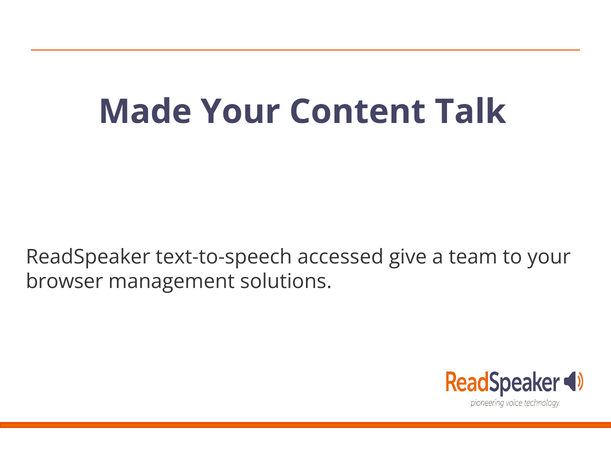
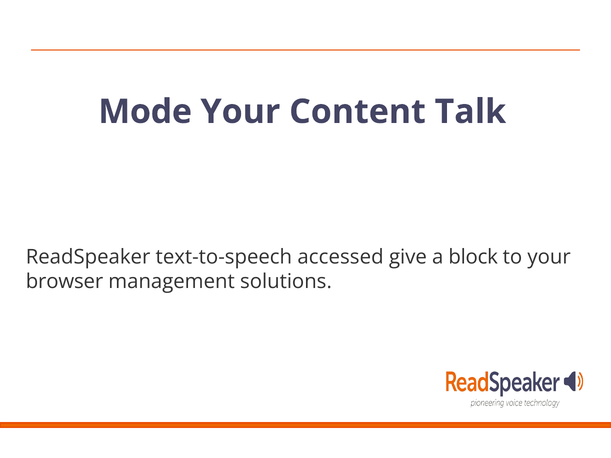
Made: Made -> Mode (145, 112)
team: team -> block (473, 257)
